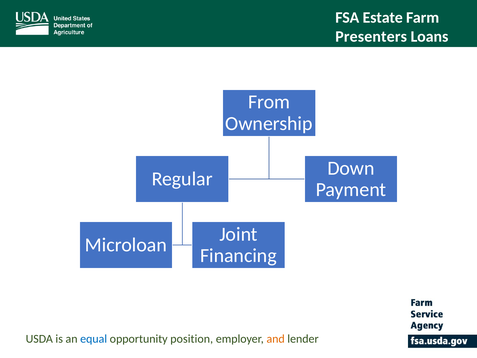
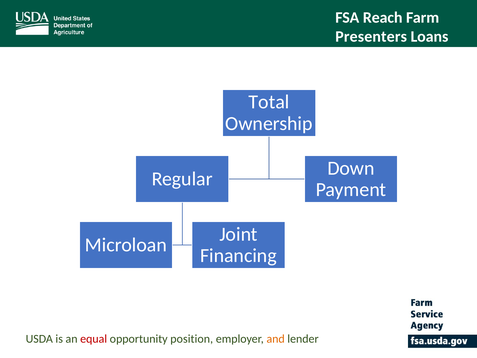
Estate: Estate -> Reach (383, 18)
From: From -> Total (269, 102)
equal colour: blue -> red (94, 339)
